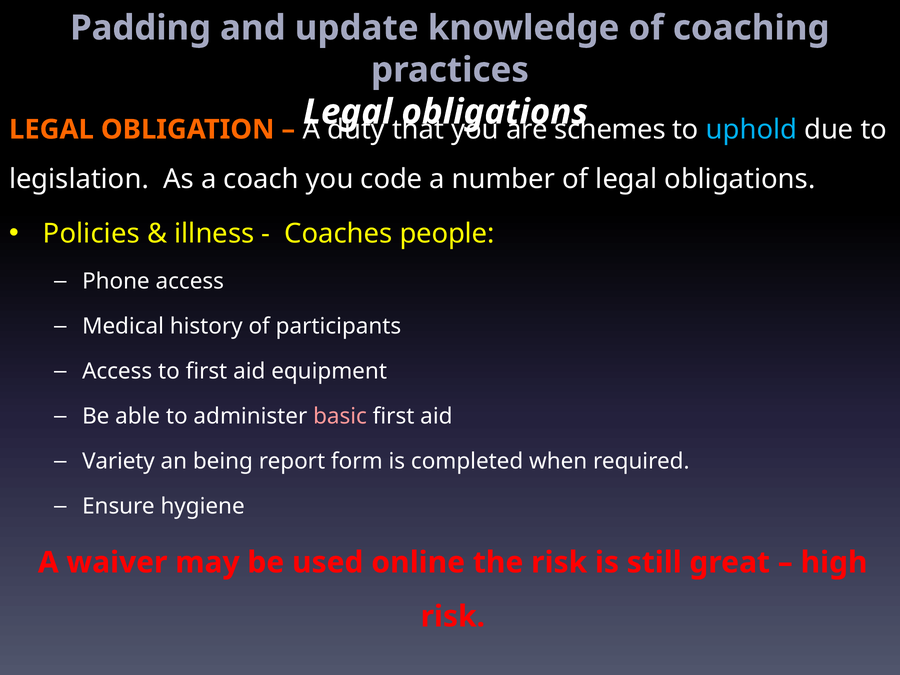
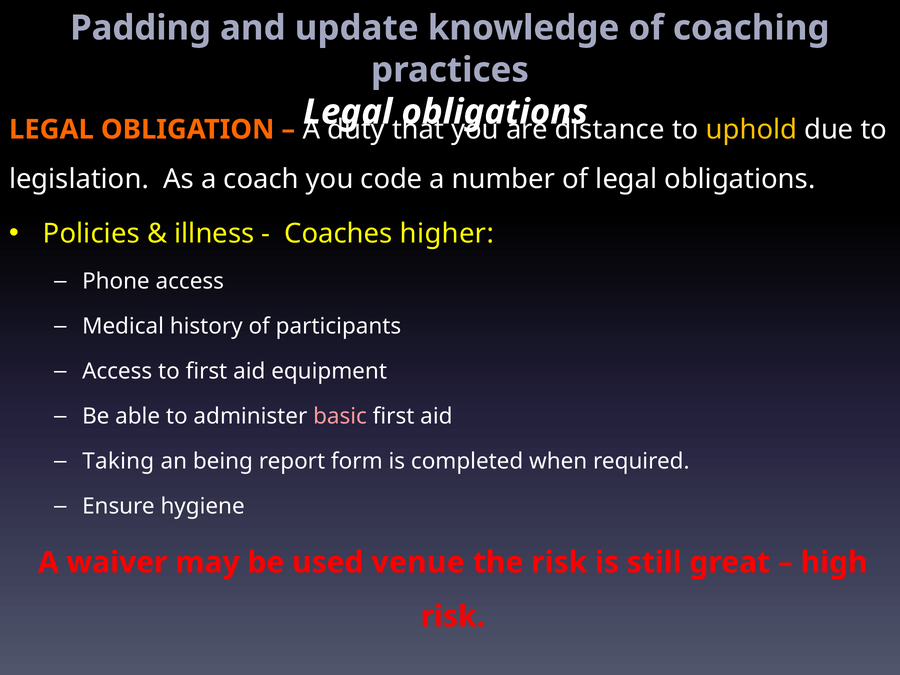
schemes: schemes -> distance (610, 130)
uphold colour: light blue -> yellow (751, 130)
people: people -> higher (447, 234)
Variety: Variety -> Taking (118, 461)
online: online -> venue (418, 563)
